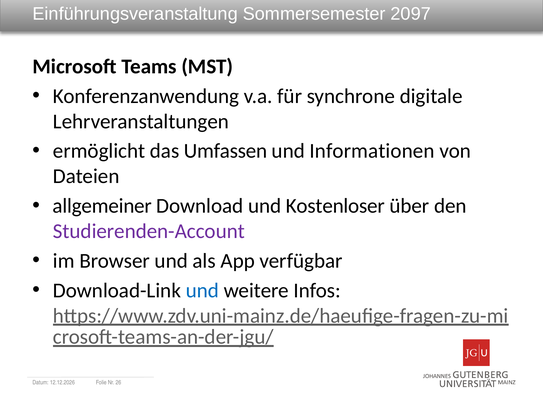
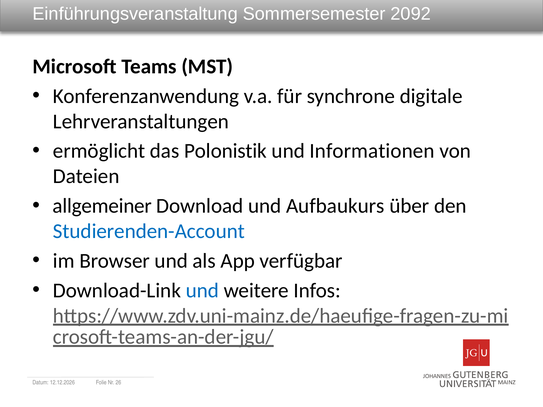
2097: 2097 -> 2092 (411, 14)
Umfassen: Umfassen -> Polonistik (225, 151)
Kostenloser: Kostenloser -> Aufbaukurs (335, 206)
Studierenden-Account colour: purple -> blue (149, 231)
